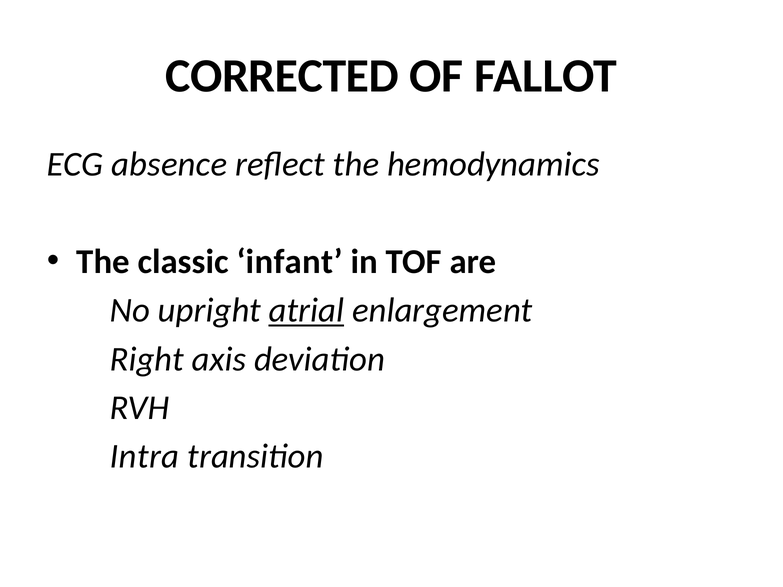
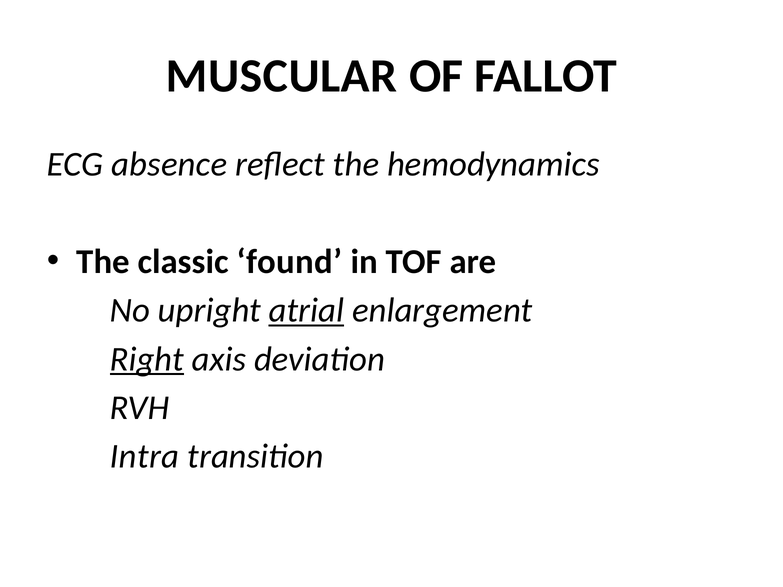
CORRECTED: CORRECTED -> MUSCULAR (282, 76)
infant: infant -> found (290, 262)
Right underline: none -> present (147, 359)
